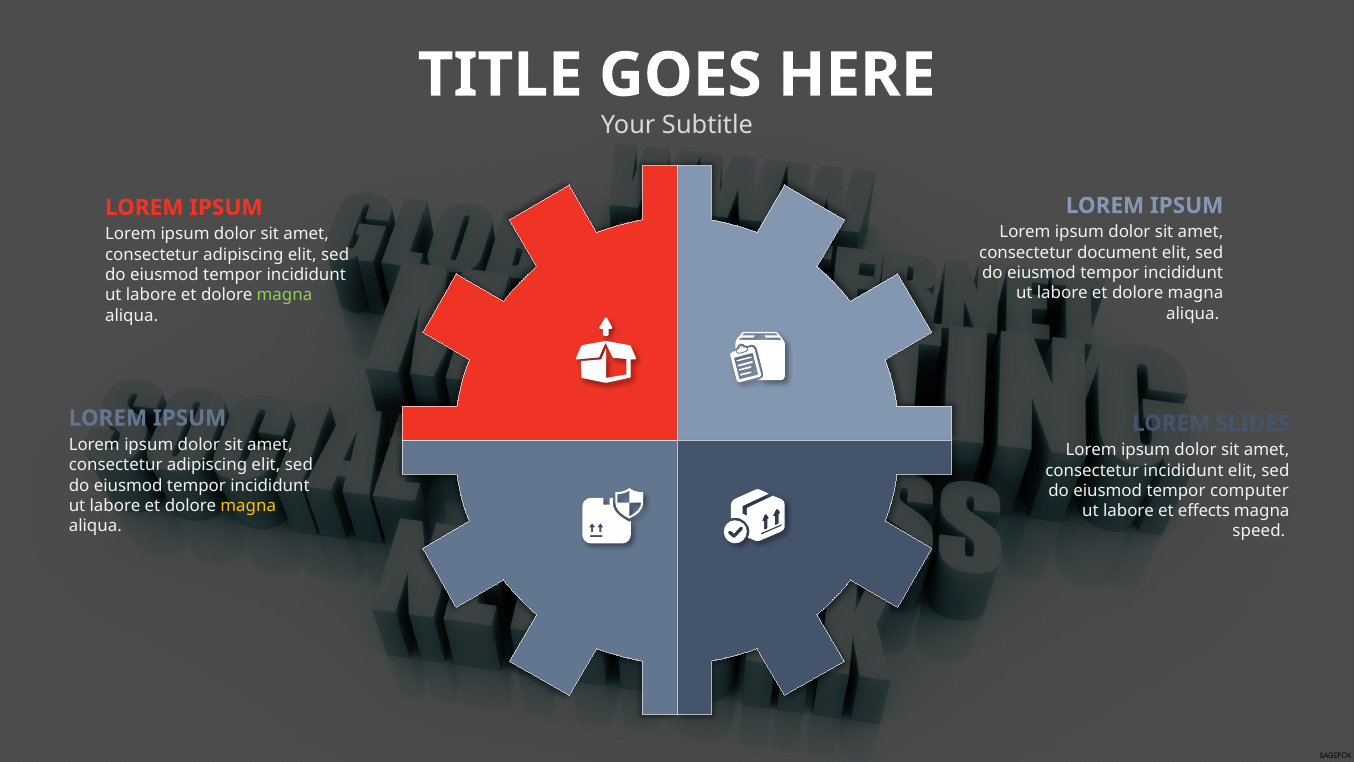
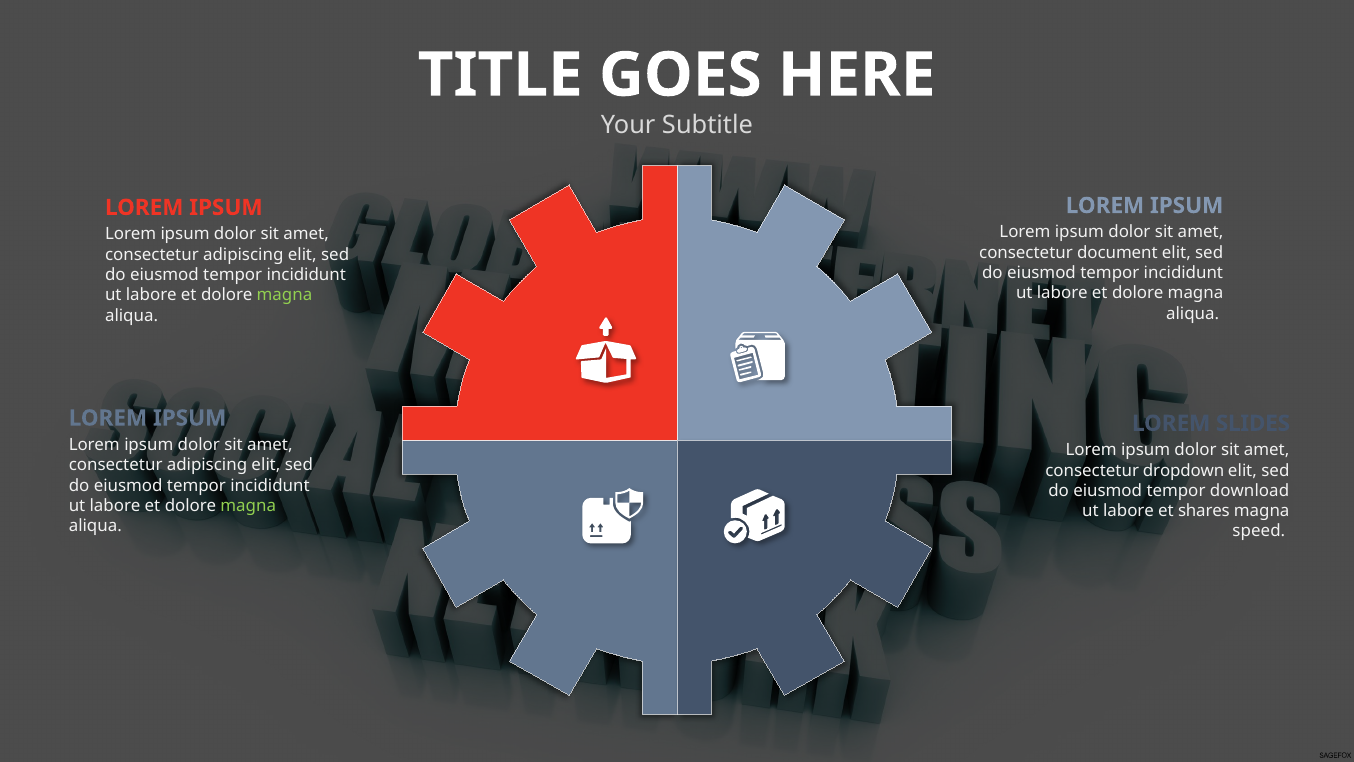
consectetur incididunt: incididunt -> dropdown (1184, 470)
computer: computer -> download (1250, 490)
magna colour: yellow -> light green (248, 506)
effects: effects -> shares (1204, 511)
